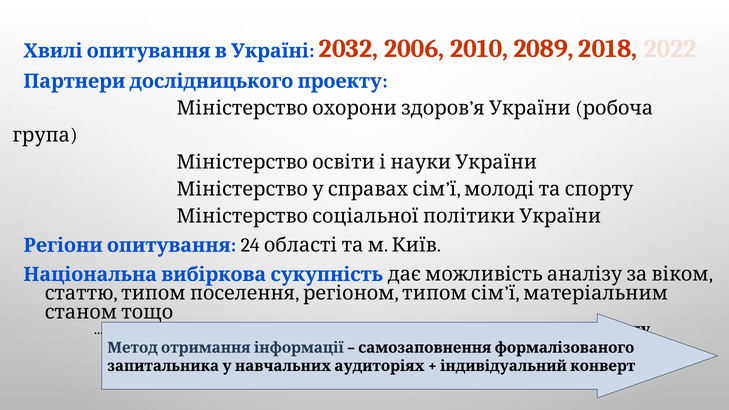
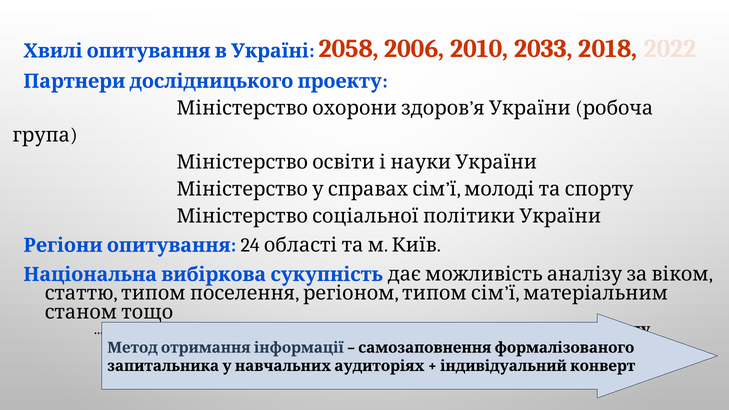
2032: 2032 -> 2058 (349, 49)
2089: 2089 -> 2033 (543, 49)
